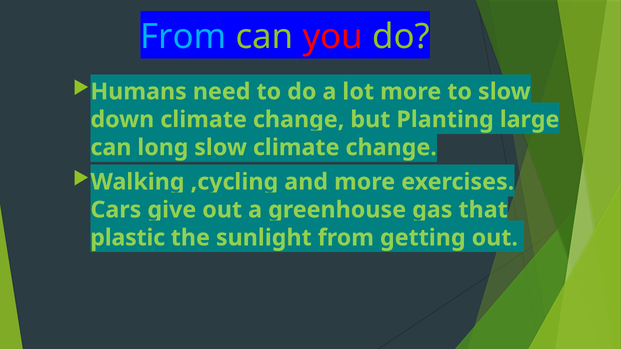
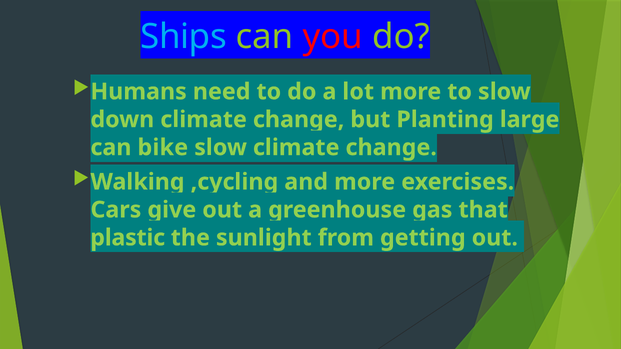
From: From -> Ships (184, 37)
long: long -> bike (163, 148)
